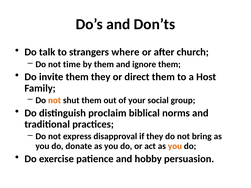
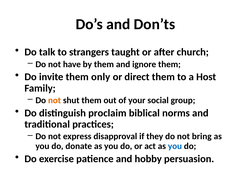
where: where -> taught (125, 52)
time: time -> have (72, 64)
them they: they -> only (101, 77)
you colour: orange -> blue (175, 146)
